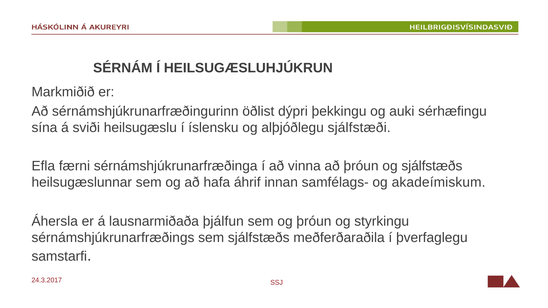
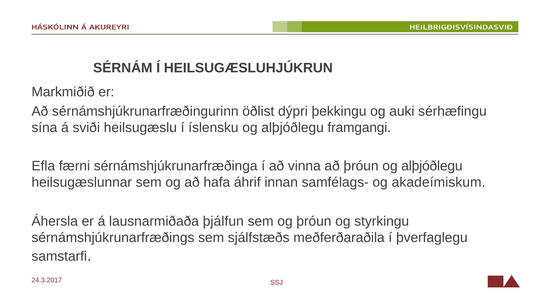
sjálfstæði: sjálfstæði -> framgangi (359, 128)
þróun og sjálfstæðs: sjálfstæðs -> alþjóðlegu (432, 166)
